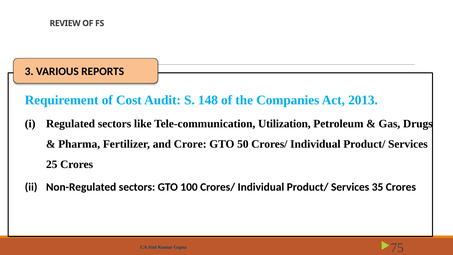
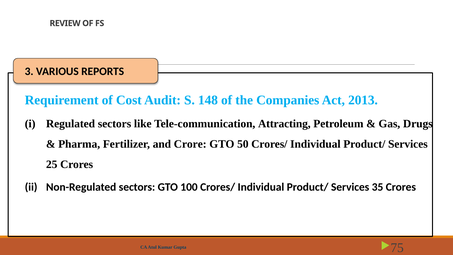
Utilization: Utilization -> Attracting (284, 124)
